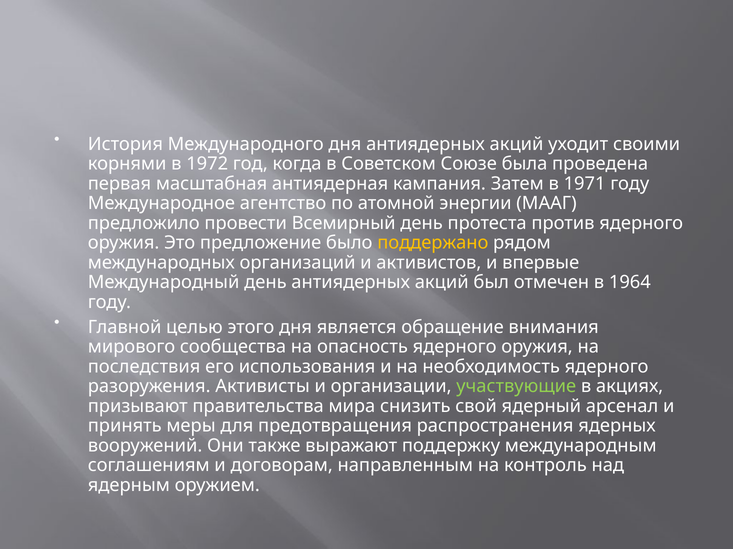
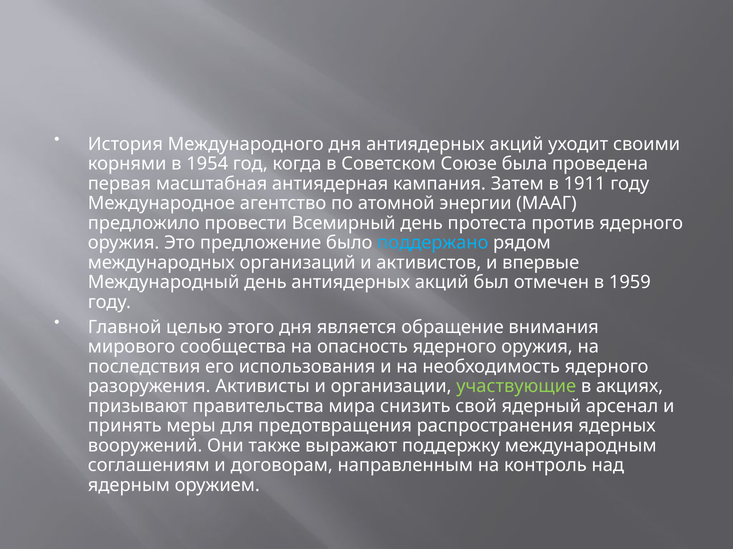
1972: 1972 -> 1954 (207, 164)
1971: 1971 -> 1911 (585, 184)
поддержано colour: yellow -> light blue (433, 243)
1964: 1964 -> 1959 (630, 283)
